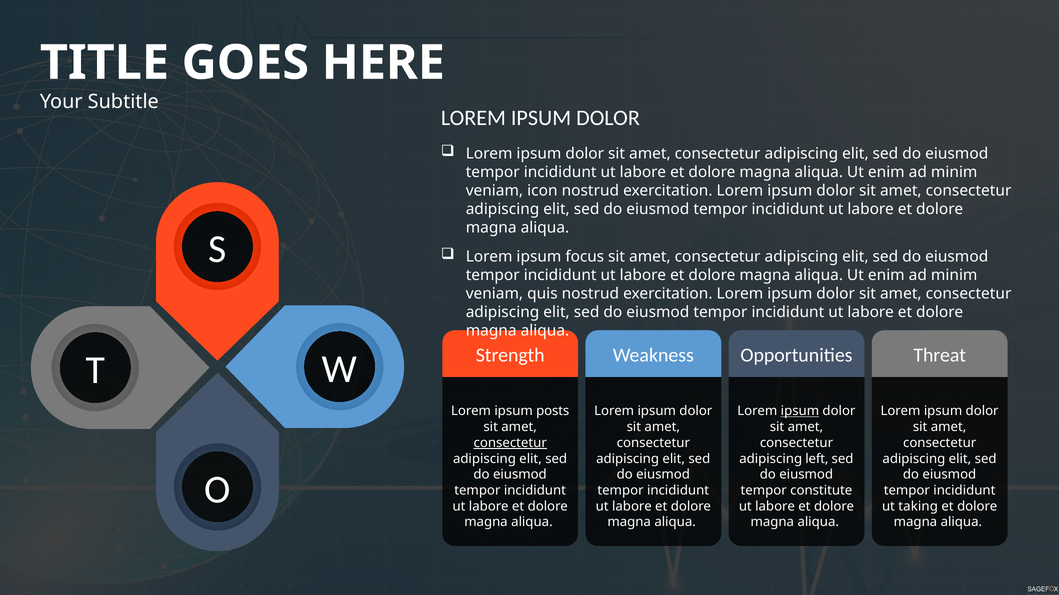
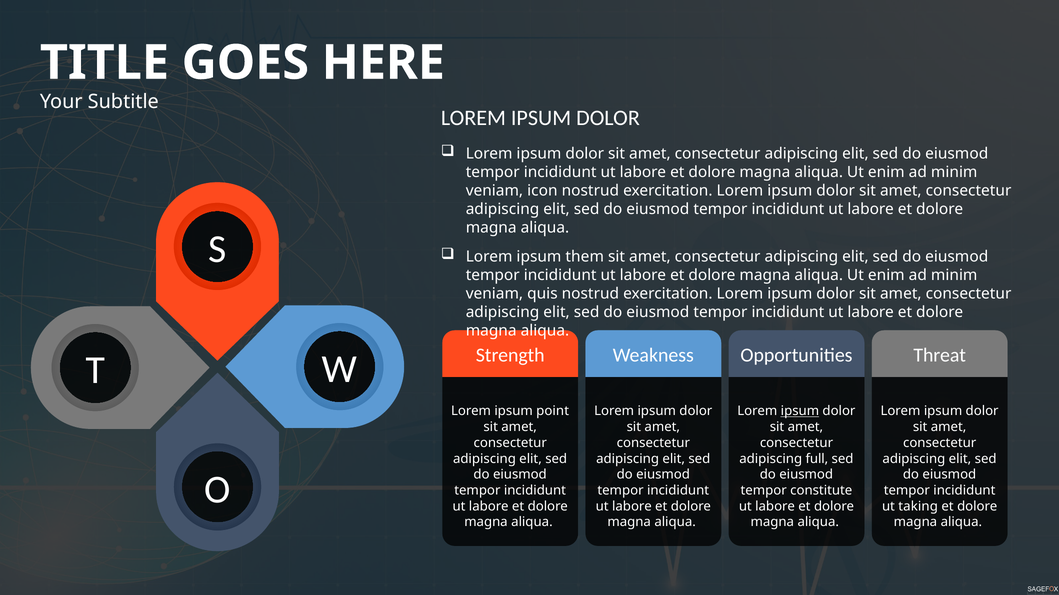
focus: focus -> them (585, 257)
posts: posts -> point (553, 412)
consectetur underline: present -> none (510, 443)
left: left -> full (817, 459)
